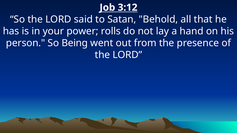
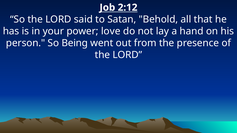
3:12: 3:12 -> 2:12 (128, 7)
rolls: rolls -> love (111, 31)
